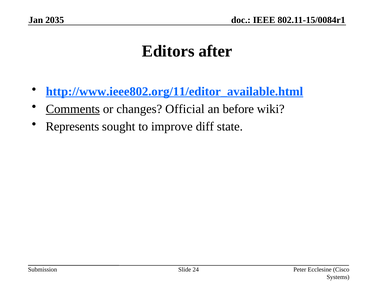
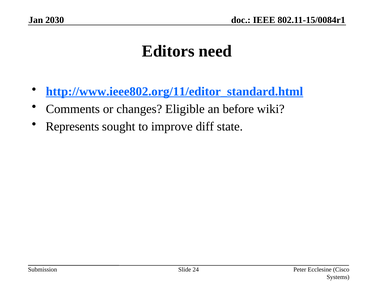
2035: 2035 -> 2030 (55, 20)
after: after -> need (215, 51)
http://www.ieee802.org/11/editor_available.html: http://www.ieee802.org/11/editor_available.html -> http://www.ieee802.org/11/editor_standard.html (174, 91)
Comments underline: present -> none (73, 109)
Official: Official -> Eligible (185, 109)
